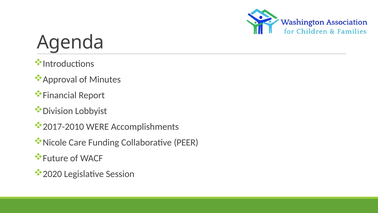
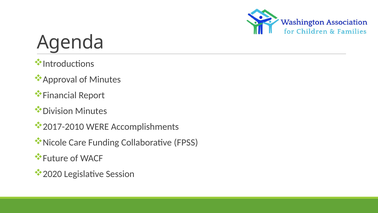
Division Lobbyist: Lobbyist -> Minutes (91, 111)
PEER: PEER -> FPSS (186, 142)
